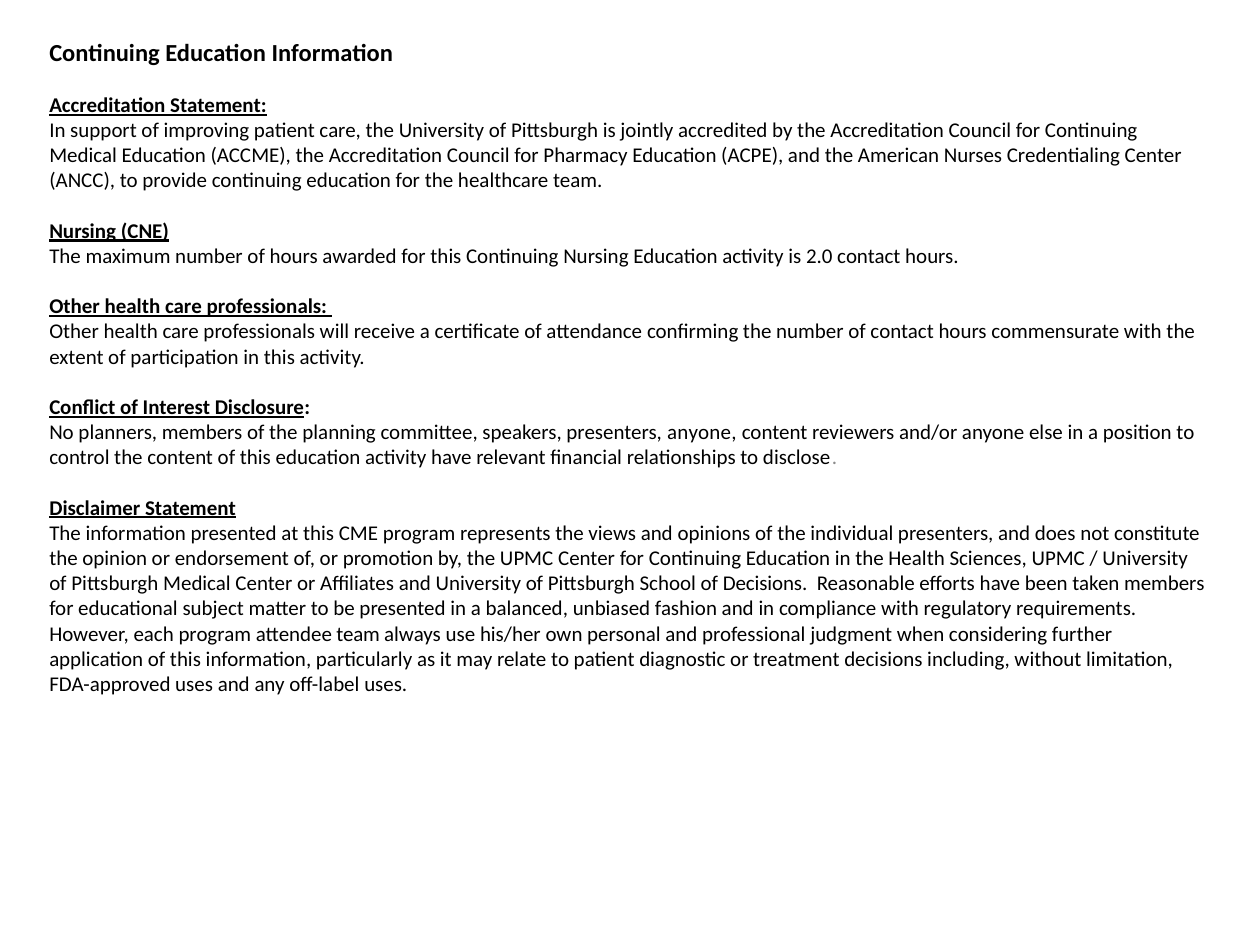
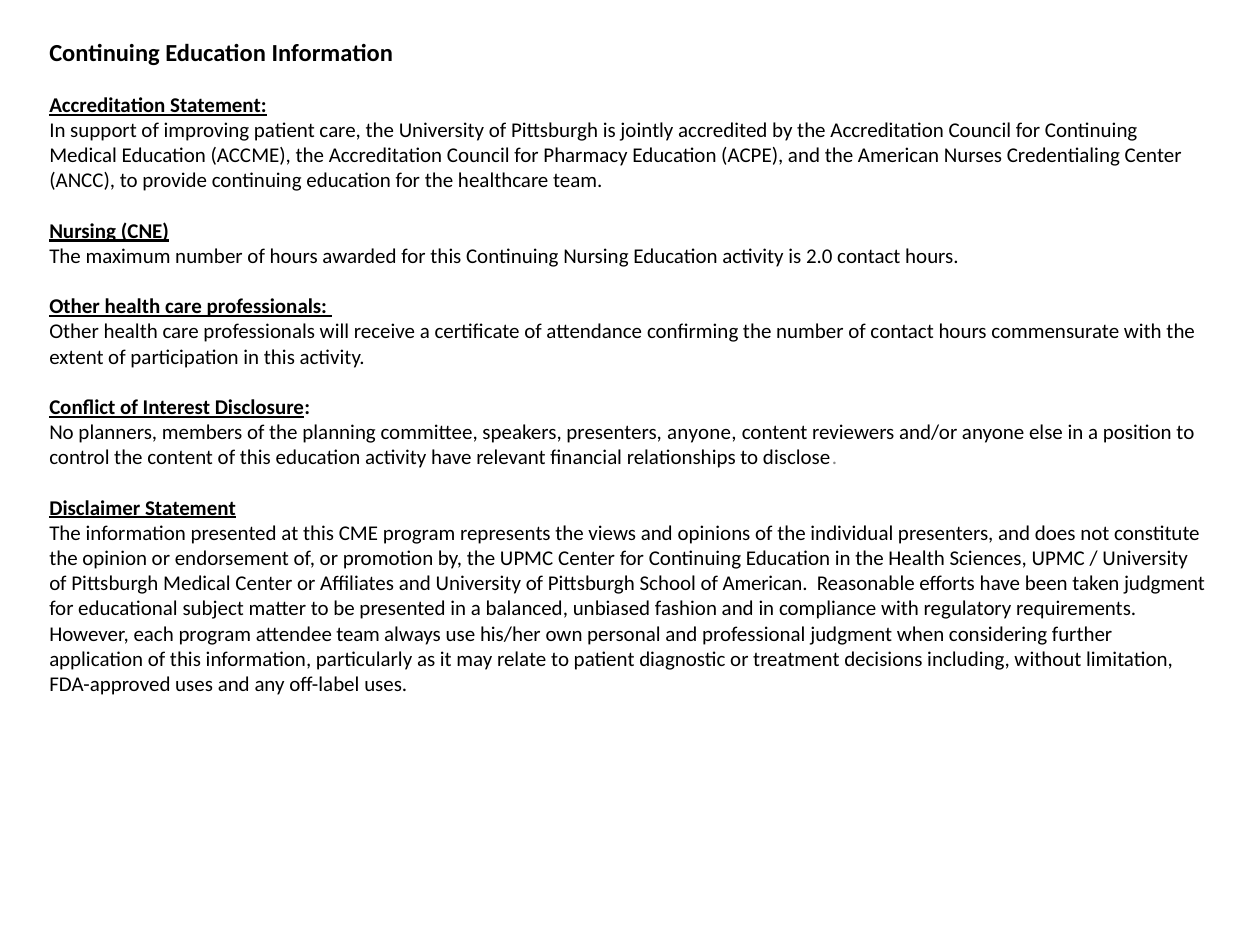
of Decisions: Decisions -> American (765, 584)
taken members: members -> judgment (1164, 584)
